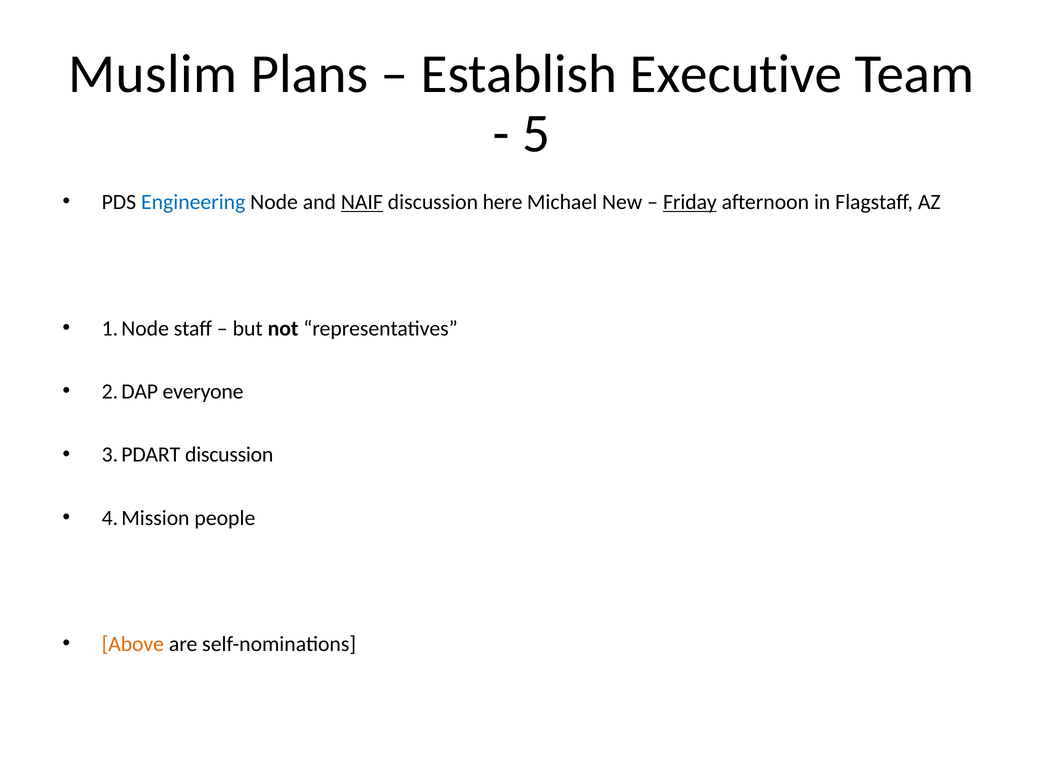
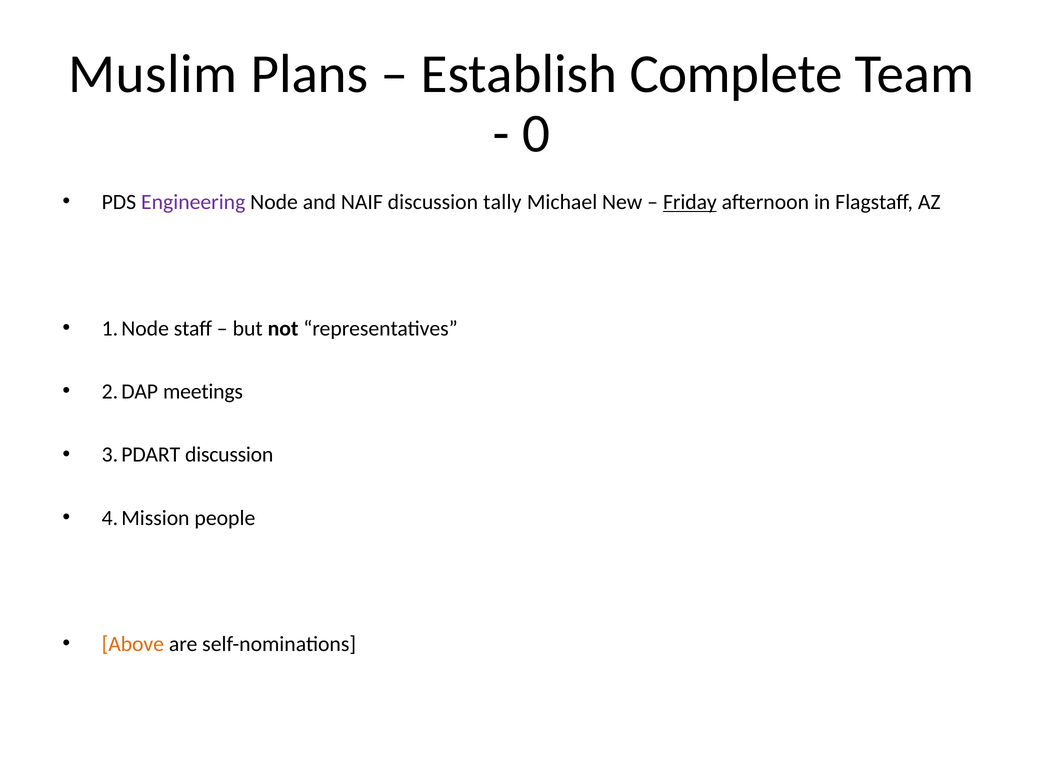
Executive: Executive -> Complete (736, 74)
5: 5 -> 0 (536, 133)
Engineering colour: blue -> purple (193, 202)
NAIF underline: present -> none (362, 202)
here: here -> tally (502, 202)
everyone: everyone -> meetings (203, 392)
